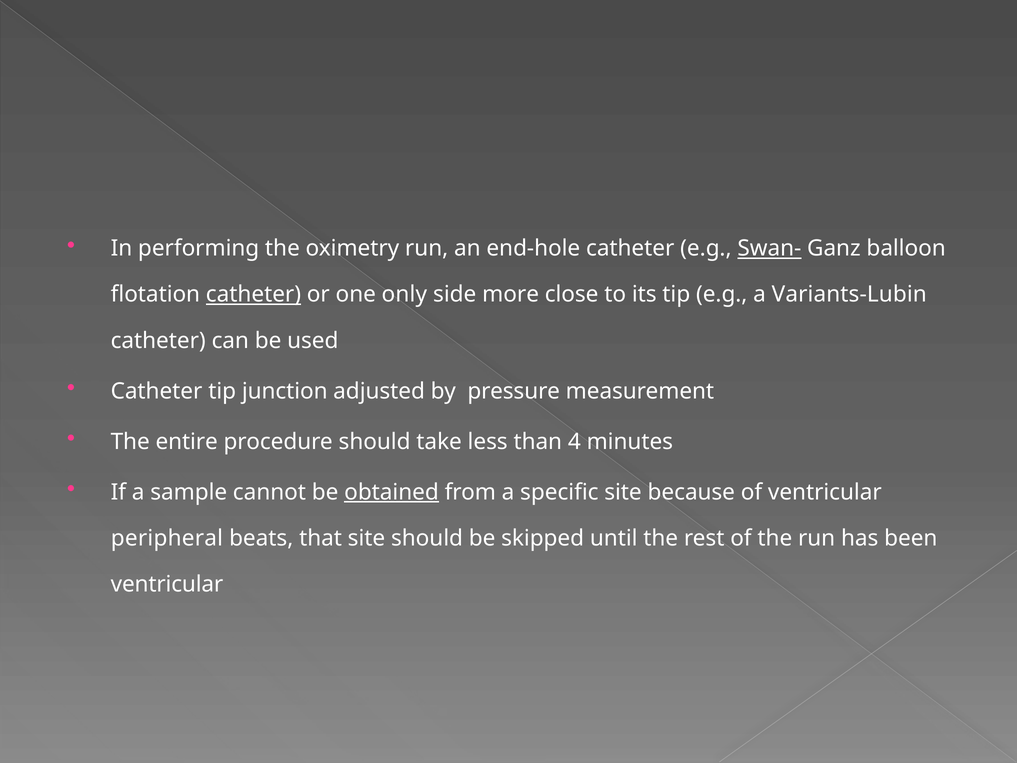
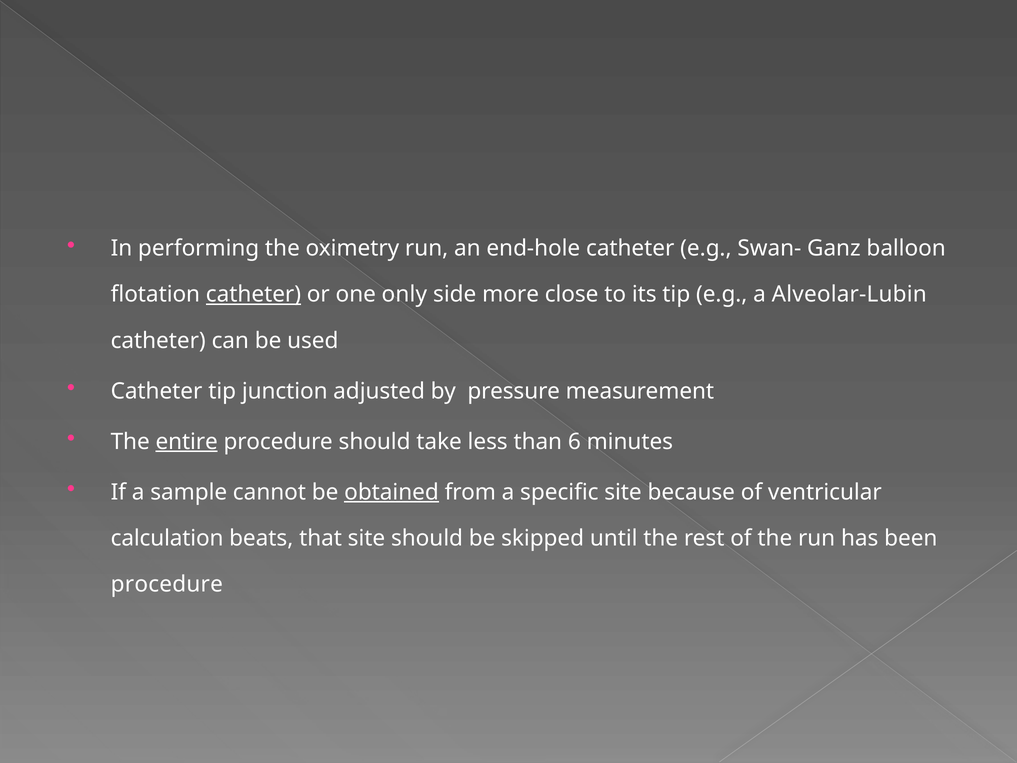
Swan- underline: present -> none (769, 248)
Variants-Lubin: Variants-Lubin -> Alveolar-Lubin (849, 294)
entire underline: none -> present (187, 442)
4: 4 -> 6 (574, 442)
peripheral: peripheral -> calculation (167, 538)
ventricular: ventricular -> procedure (167, 584)
